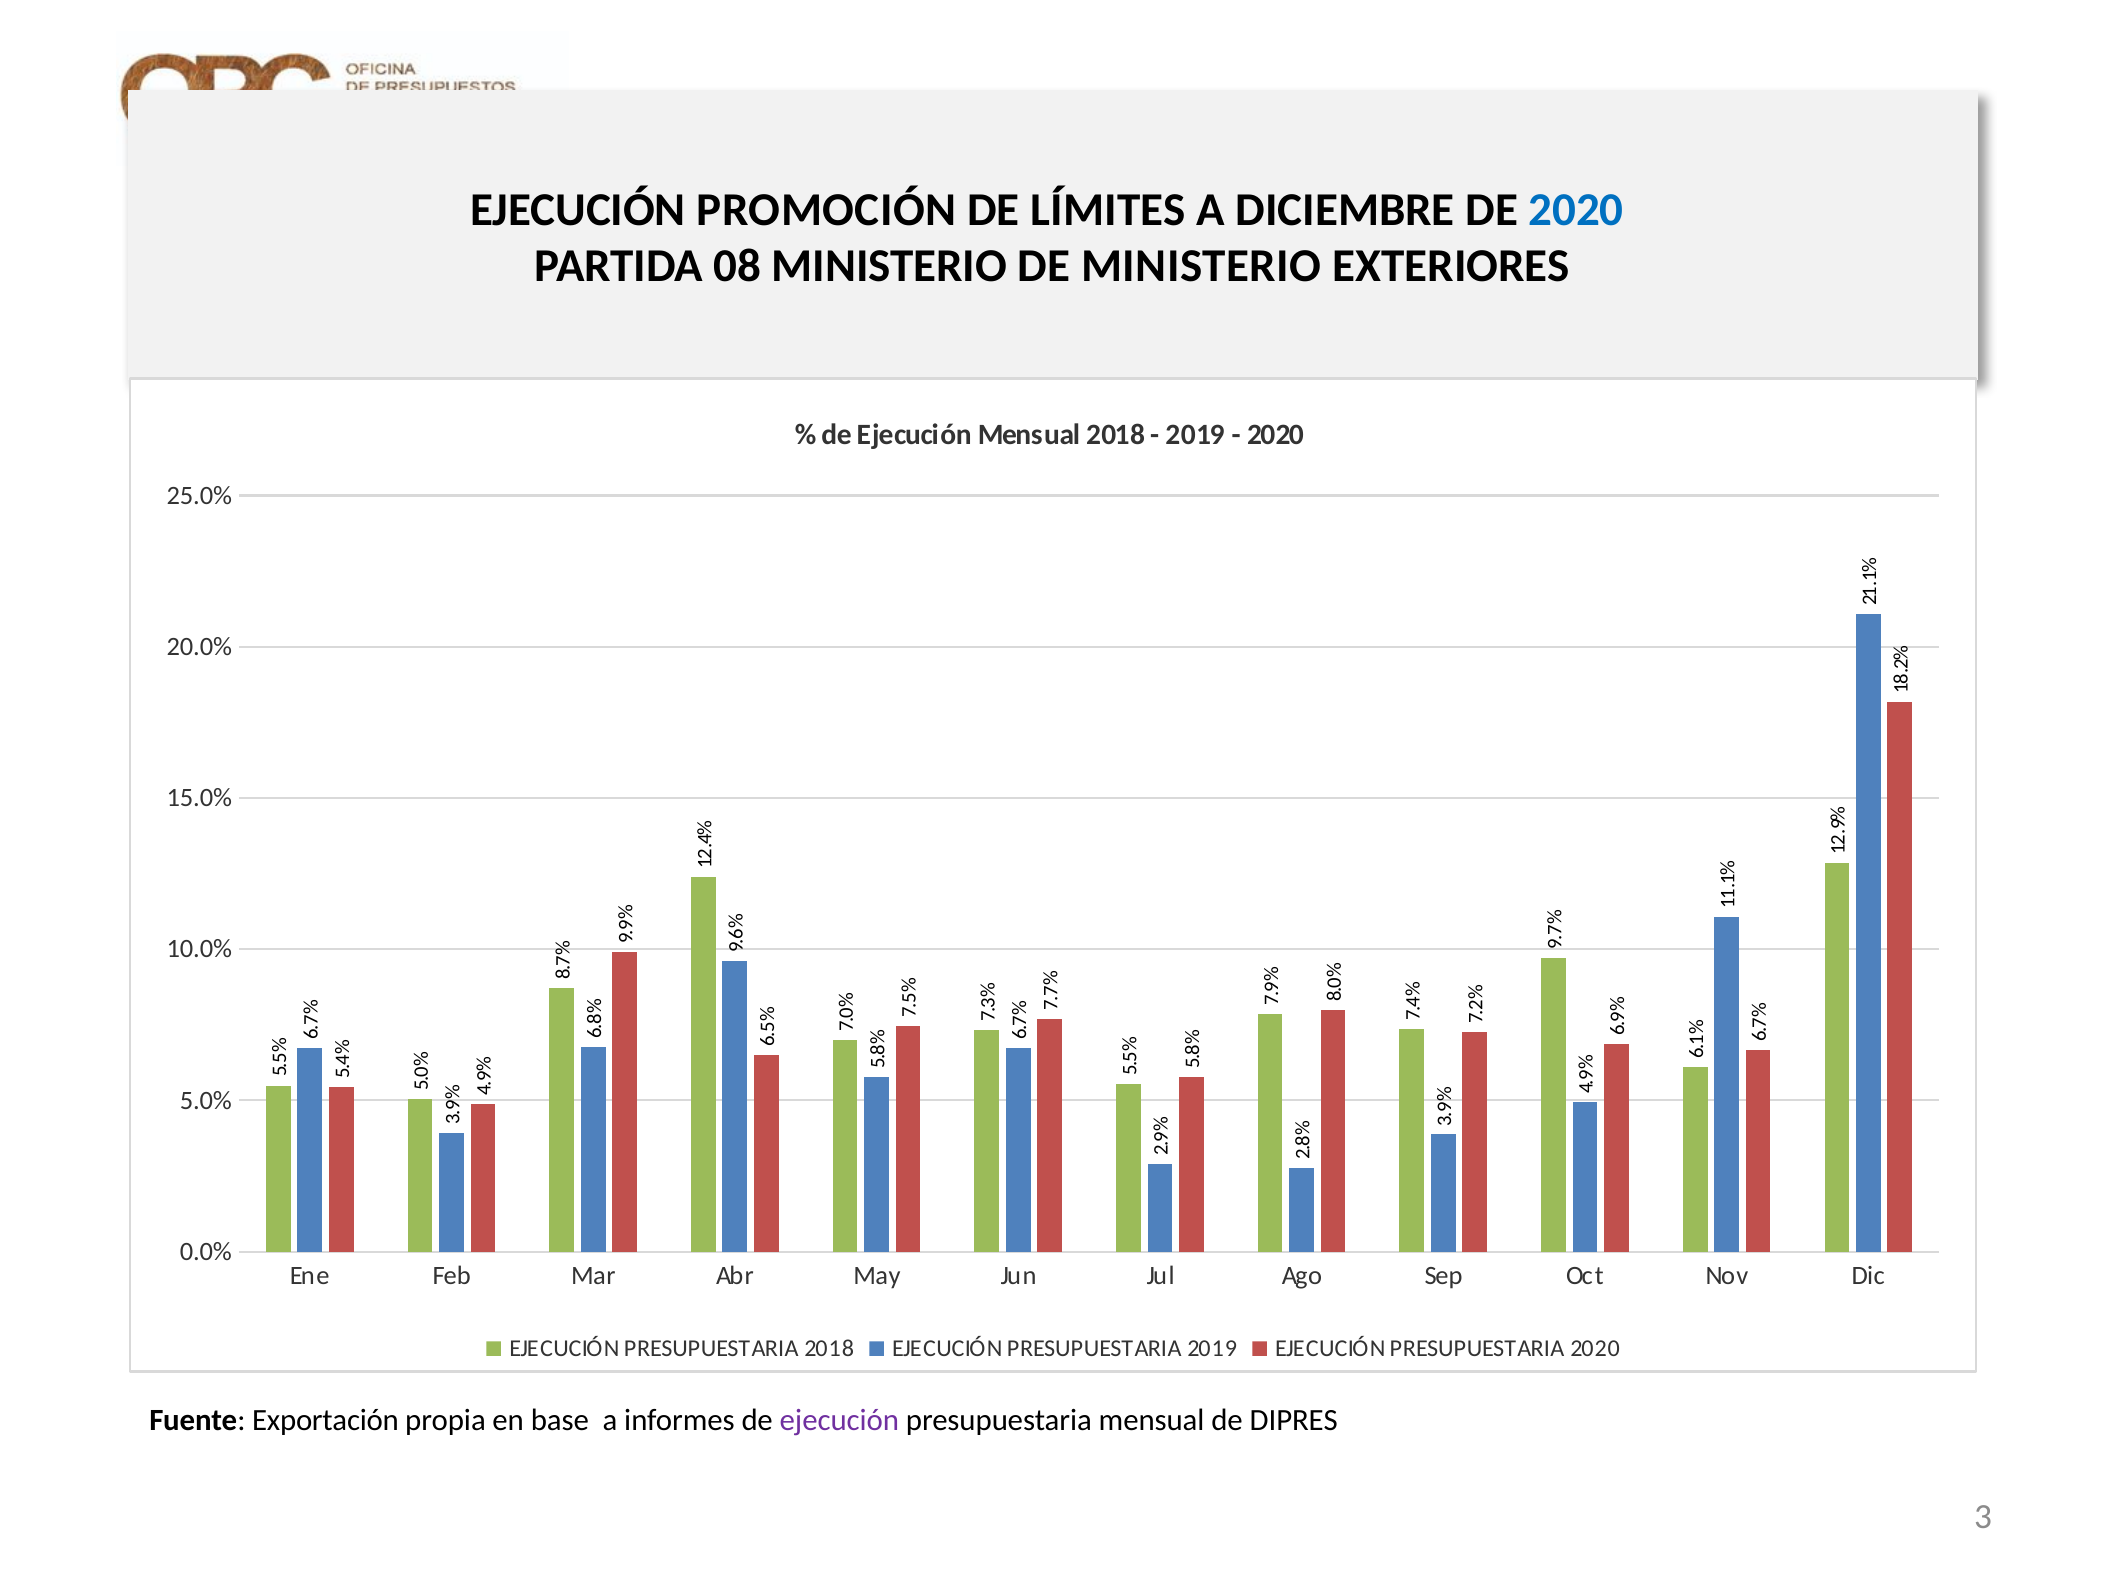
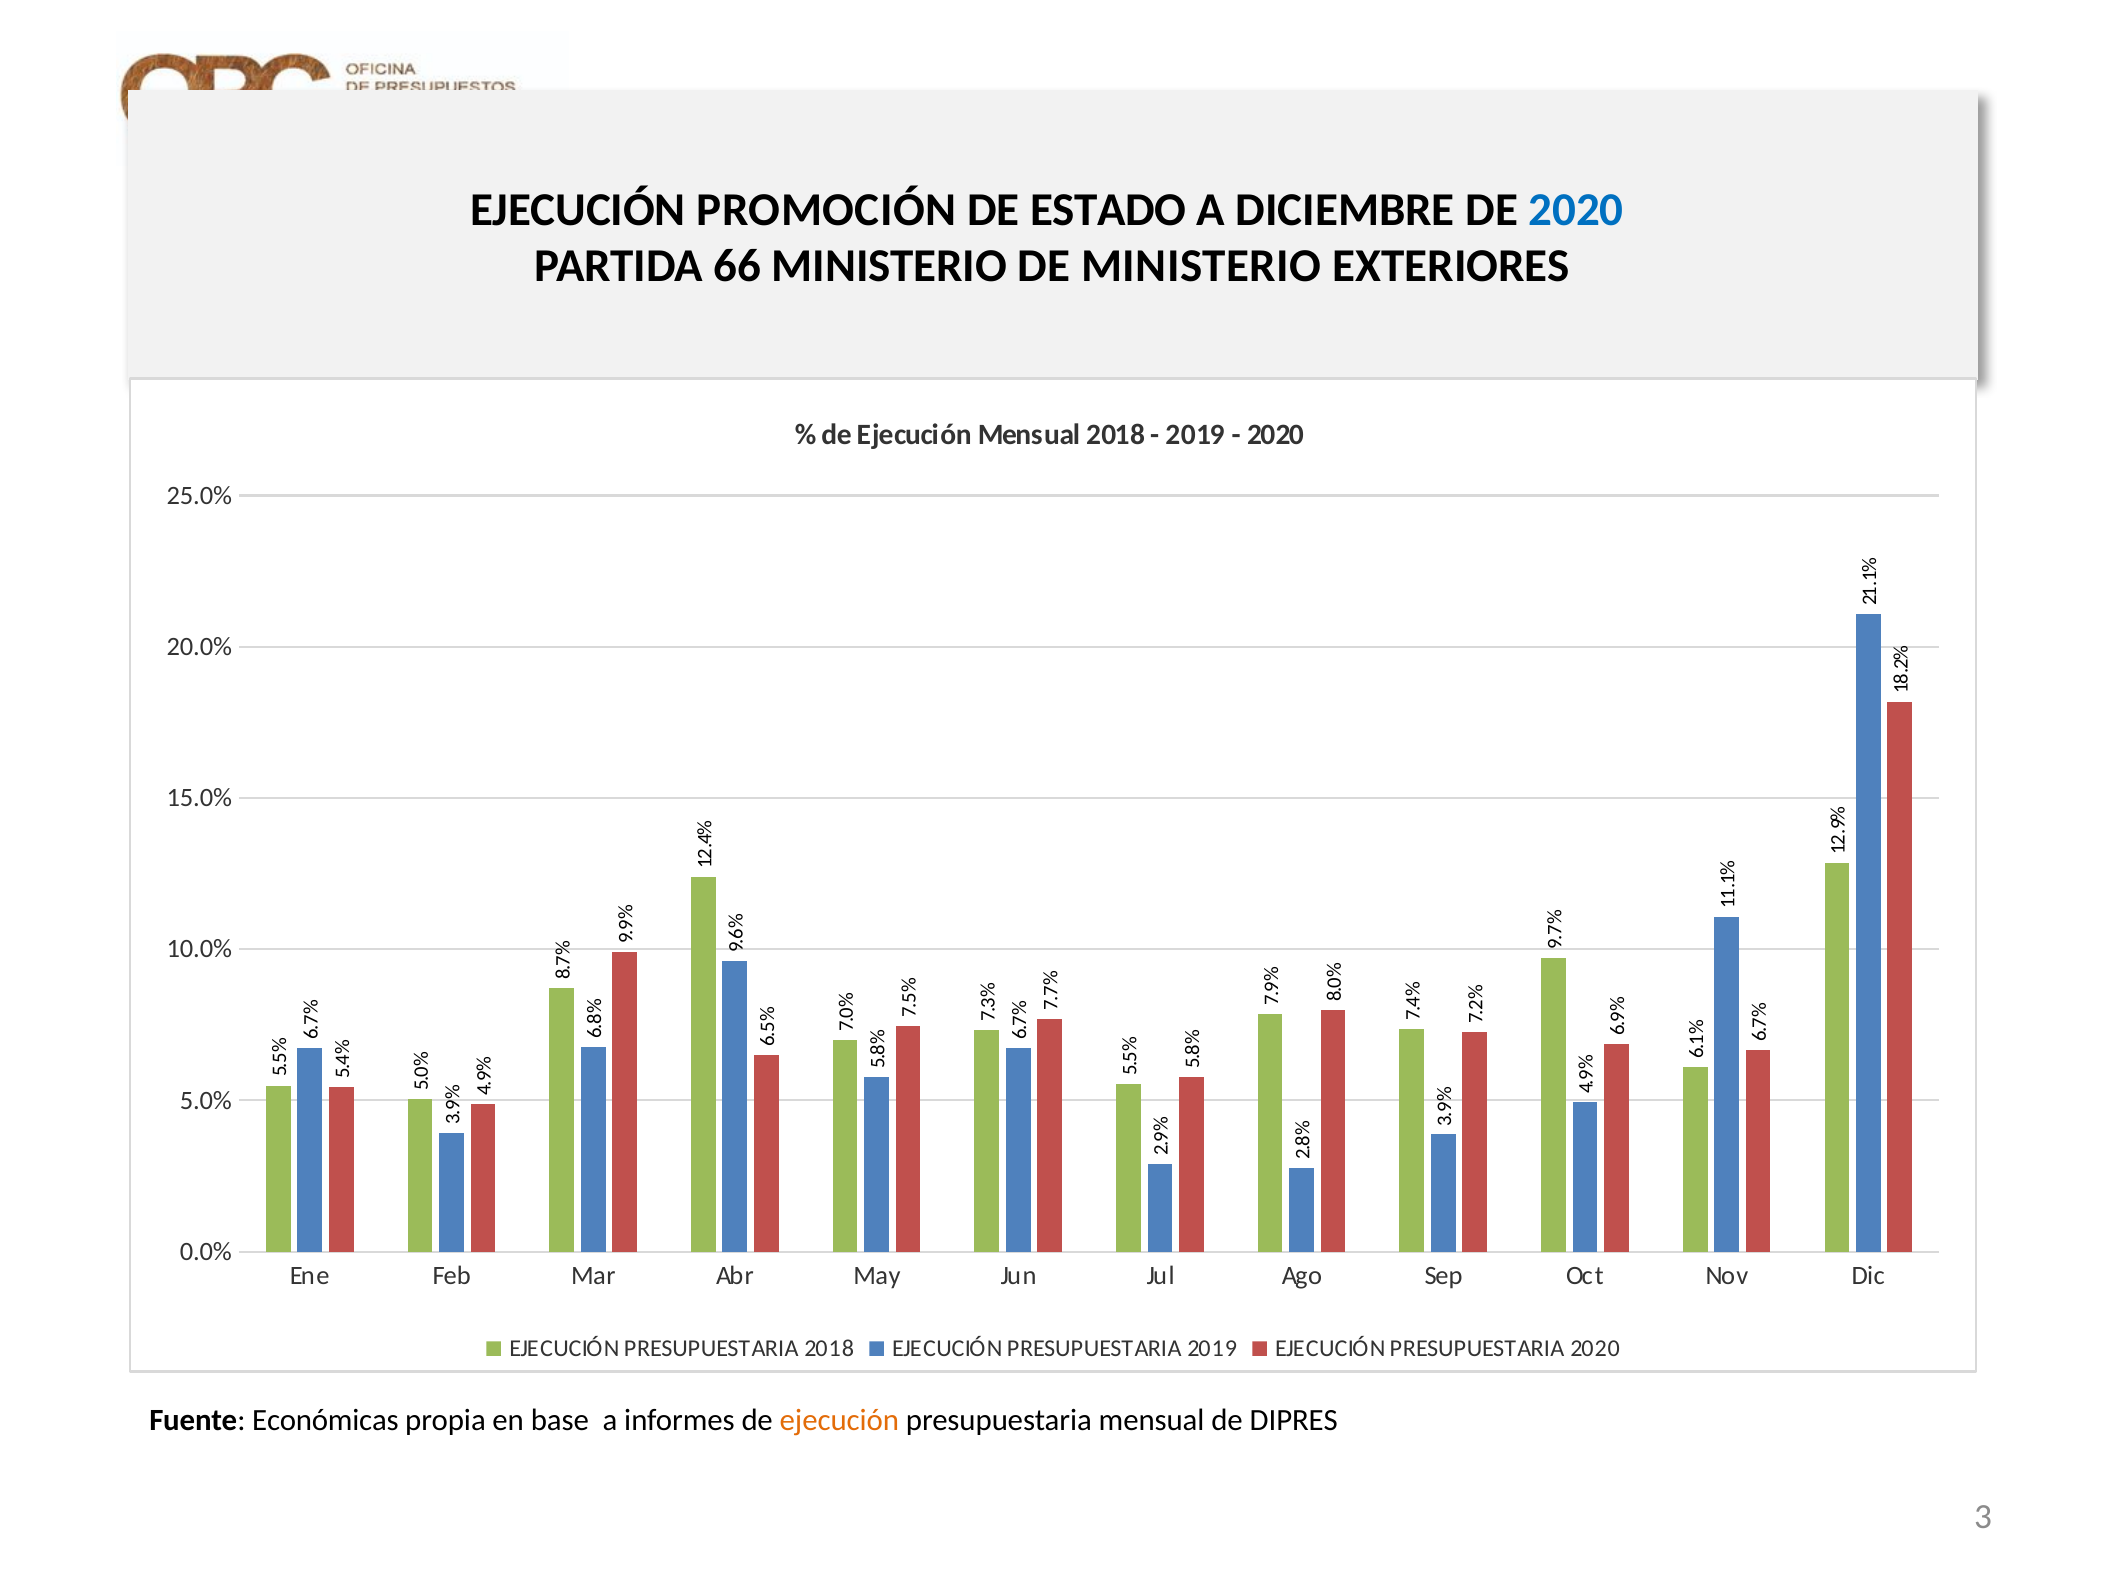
LÍMITES: LÍMITES -> ESTADO (1108, 210)
08: 08 -> 66 (738, 266)
Exportación: Exportación -> Económicas (325, 1421)
ejecución colour: purple -> orange (839, 1421)
